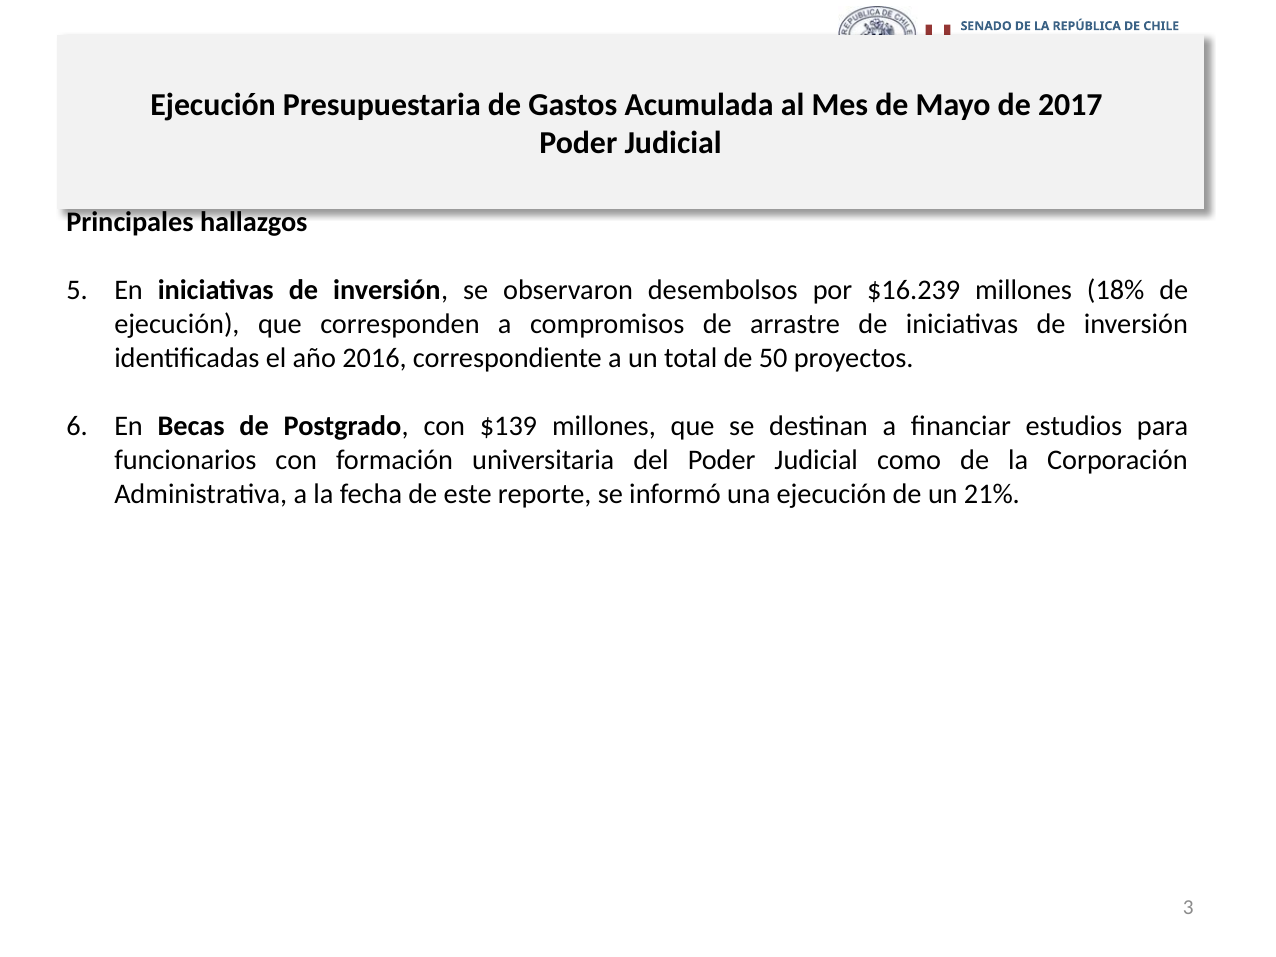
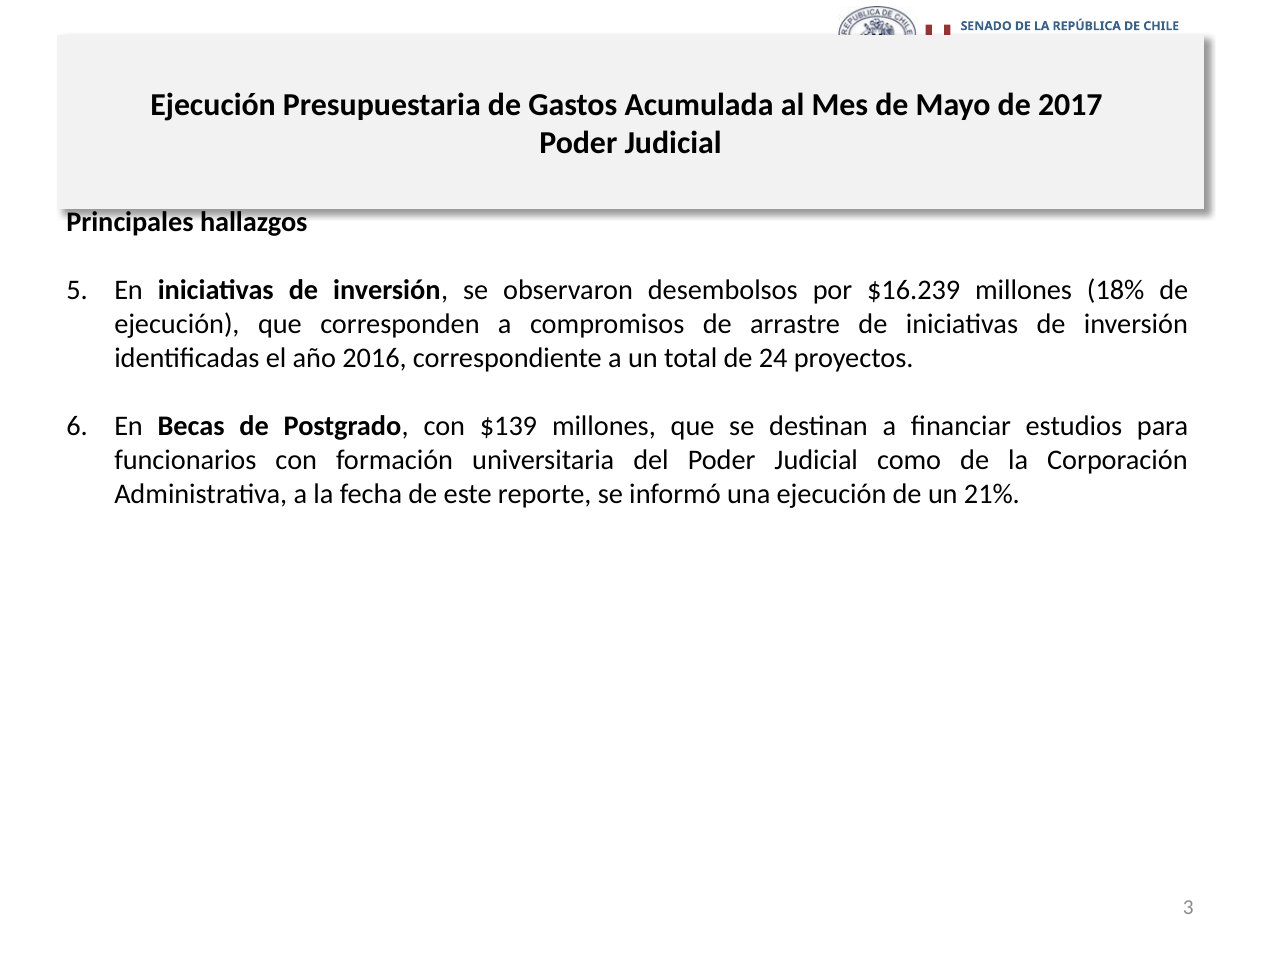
50: 50 -> 24 (773, 358)
